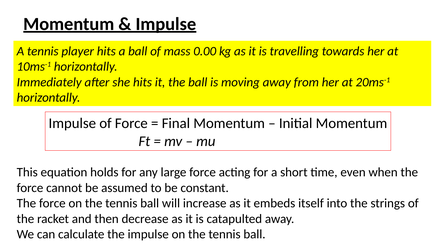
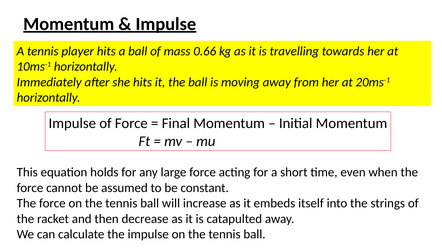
0.00: 0.00 -> 0.66 (205, 51)
